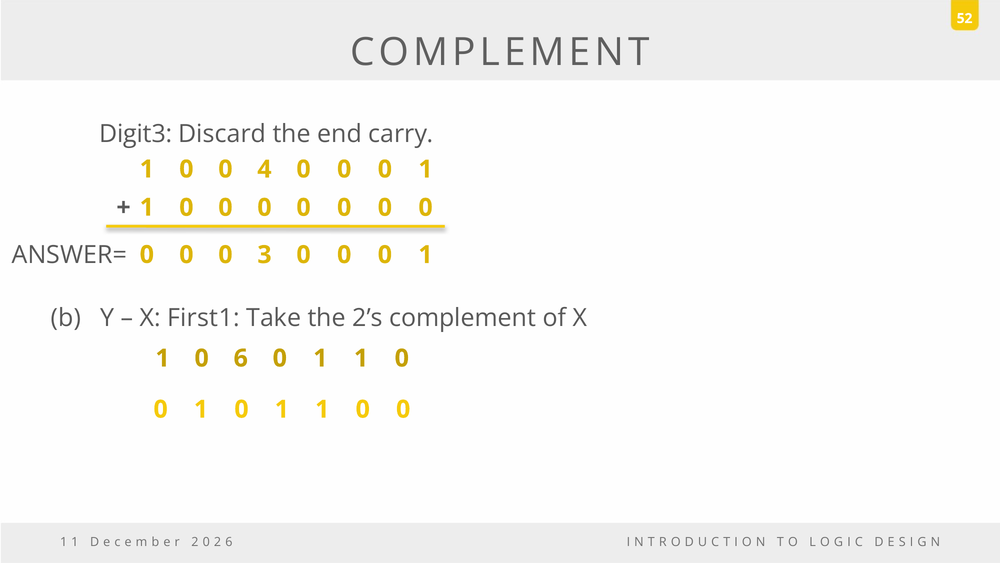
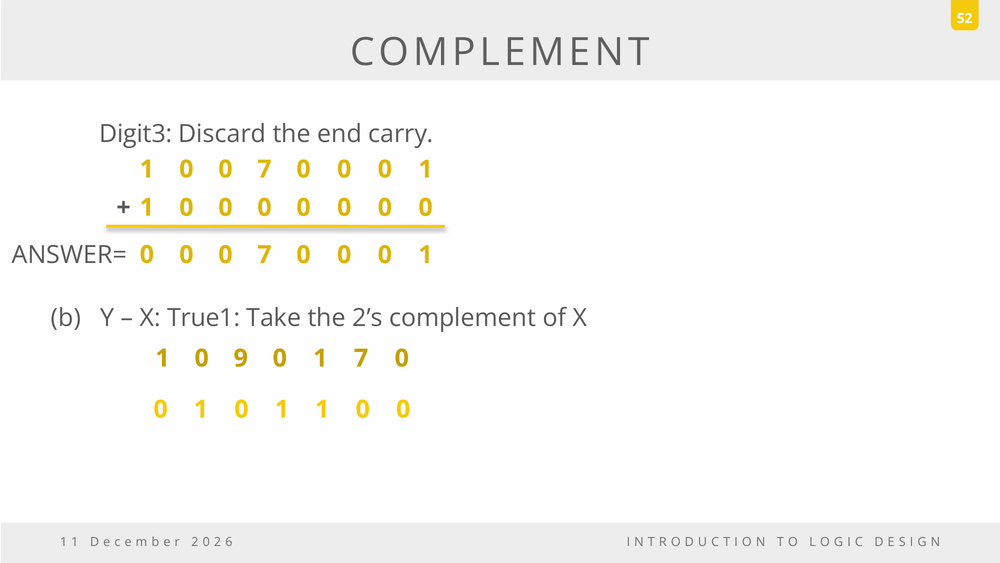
4: 4 -> 7 (264, 169)
3: 3 -> 7 (264, 255)
First1: First1 -> True1 (204, 318)
0 6: 6 -> 9 (241, 358)
1: 1 -> 7 (361, 358)
